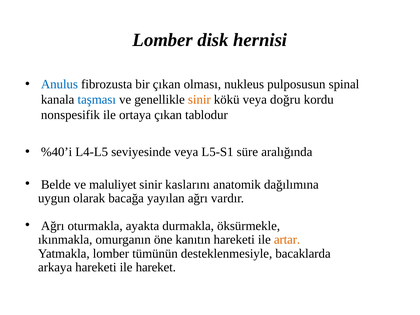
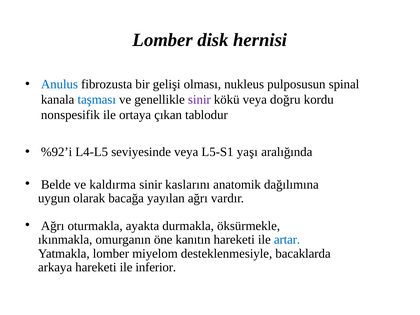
bir çıkan: çıkan -> gelişi (167, 84)
sinir colour: orange -> purple (199, 100)
%40’i: %40’i -> %92’i (57, 152)
süre: süre -> yaşı (247, 152)
maluliyet: maluliyet -> kaldırma (113, 184)
artar colour: orange -> blue (287, 240)
tümünün: tümünün -> miyelom (155, 253)
hareket: hareket -> inferior (156, 267)
